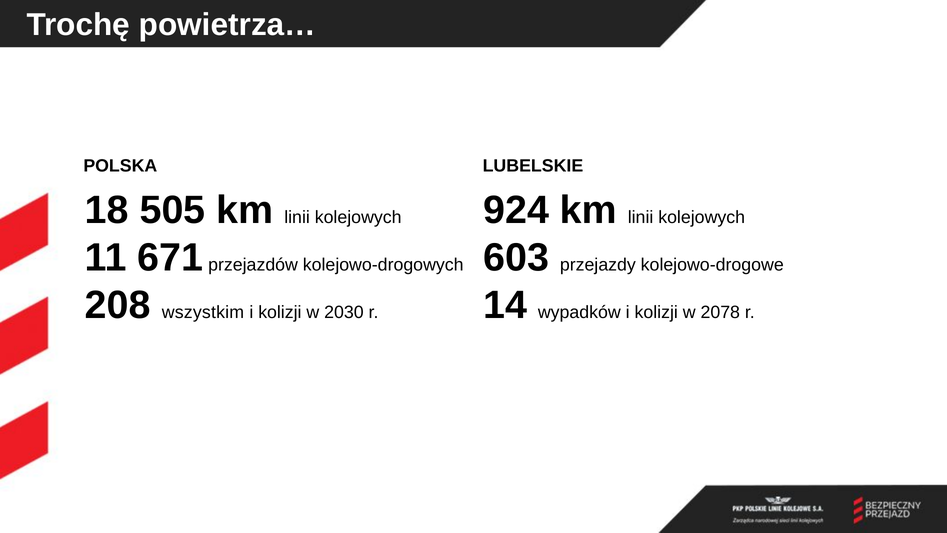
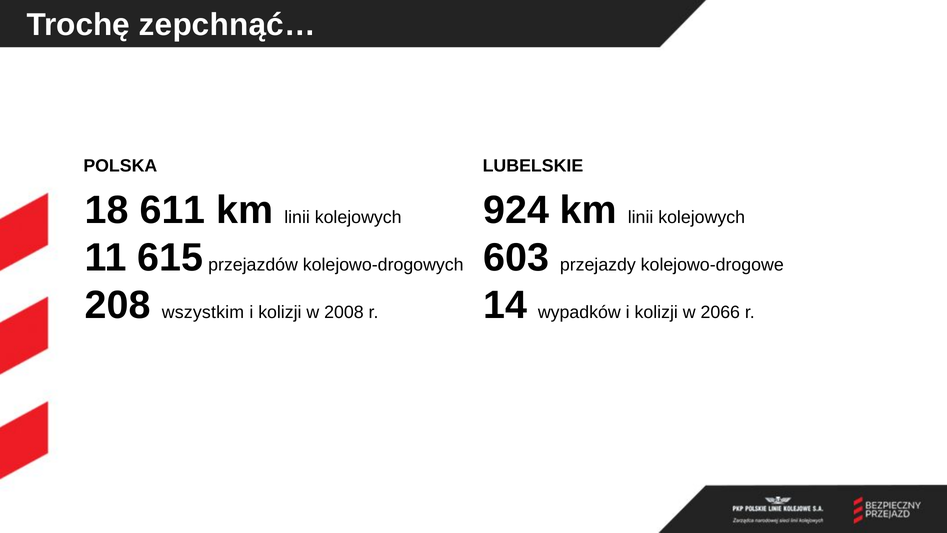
powietrza…: powietrza… -> zepchnąć… (227, 25)
505: 505 -> 611 (173, 210)
671: 671 -> 615 (170, 257)
2030: 2030 -> 2008 (344, 312)
2078: 2078 -> 2066 (720, 312)
